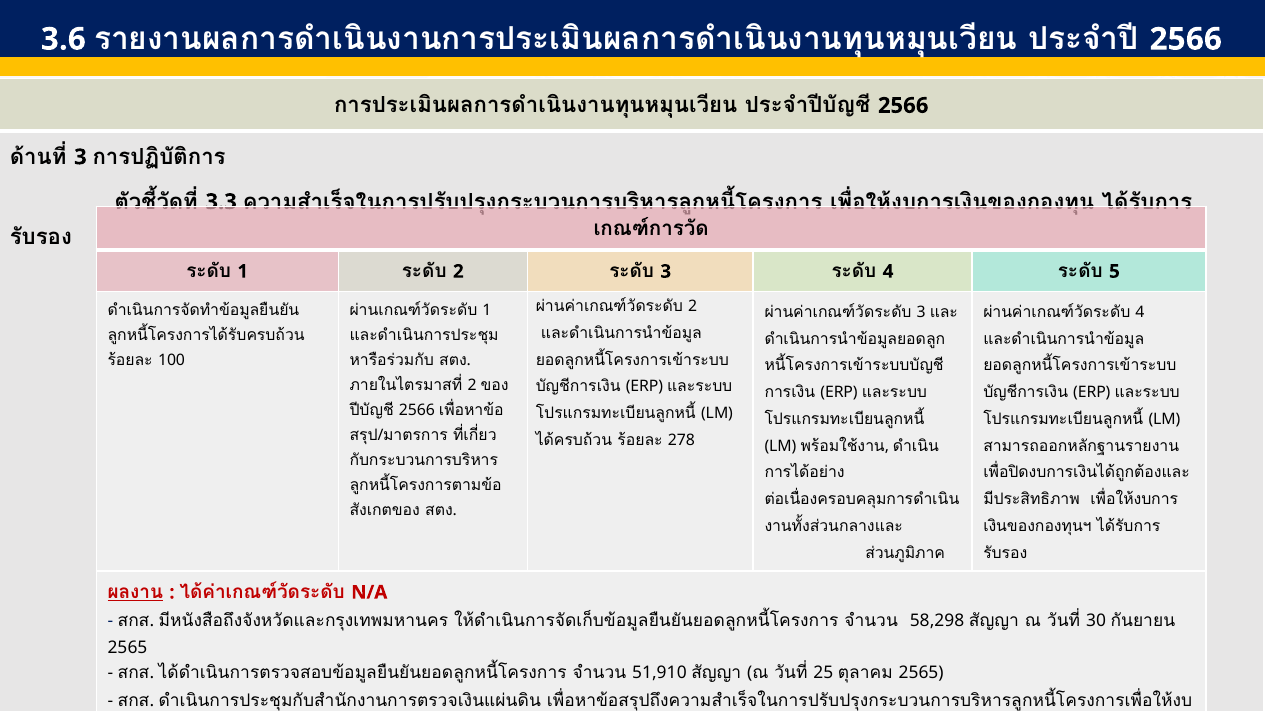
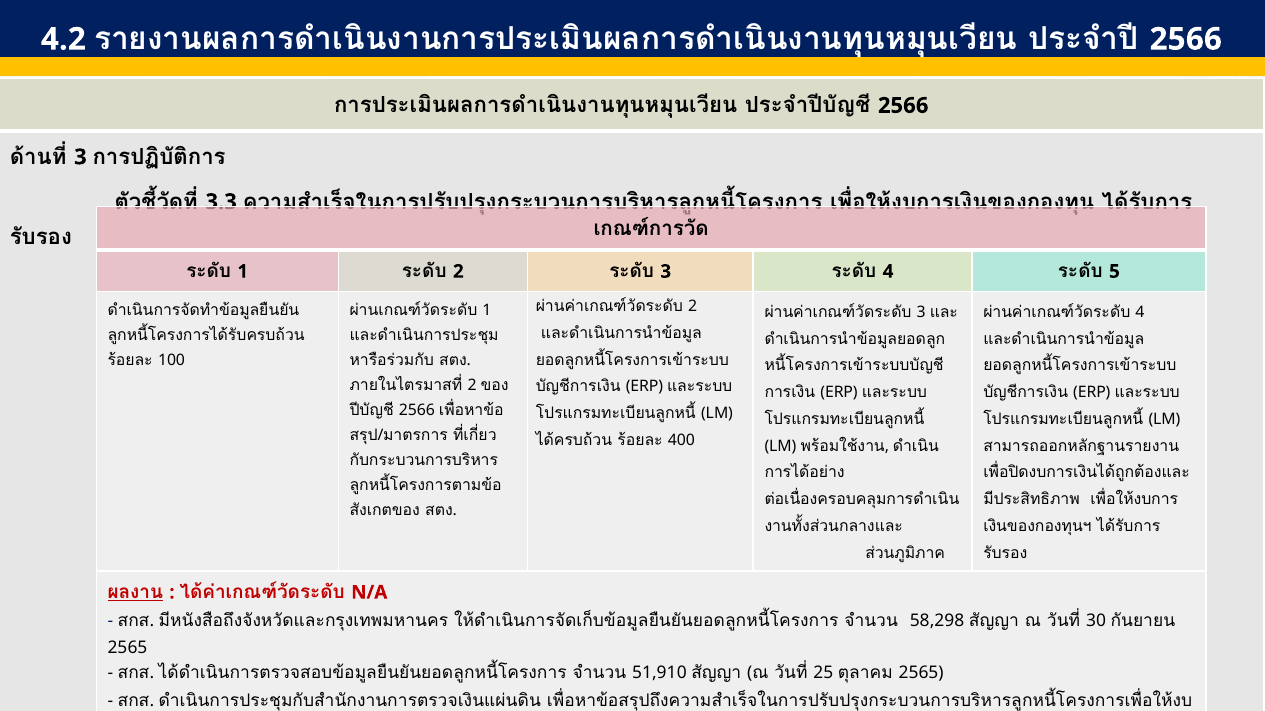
3.6: 3.6 -> 4.2 (63, 39)
278: 278 -> 400 (681, 441)
